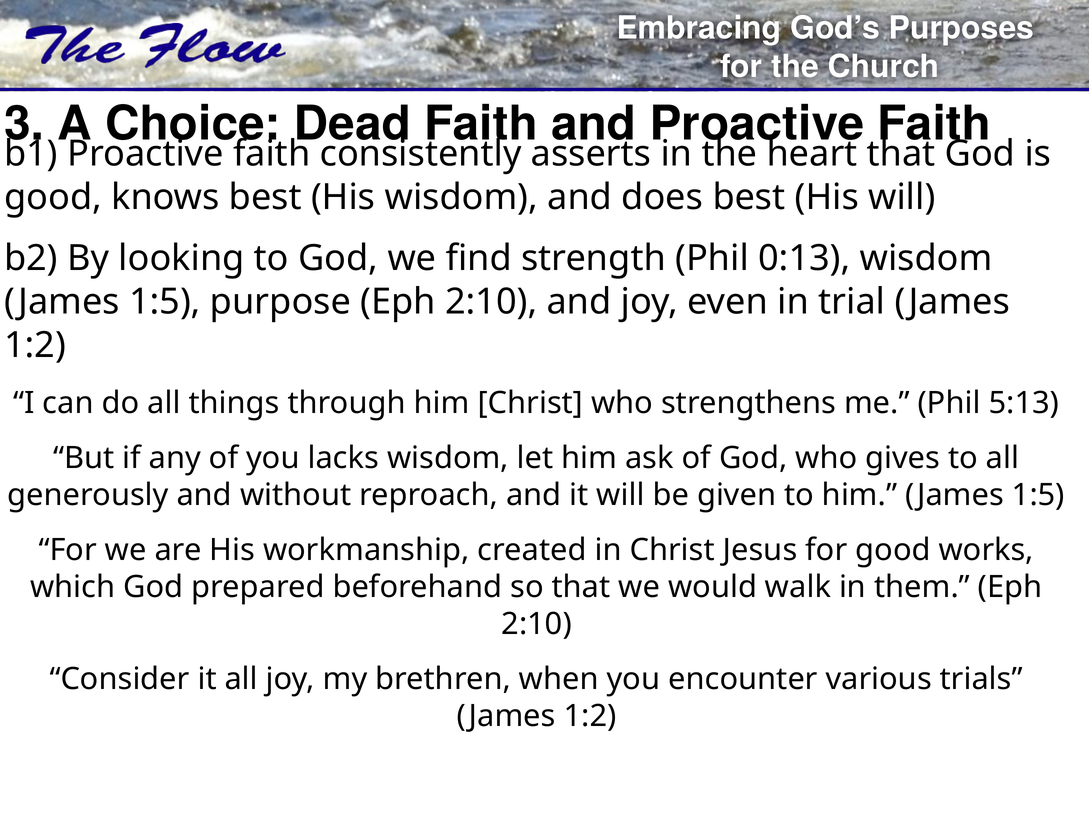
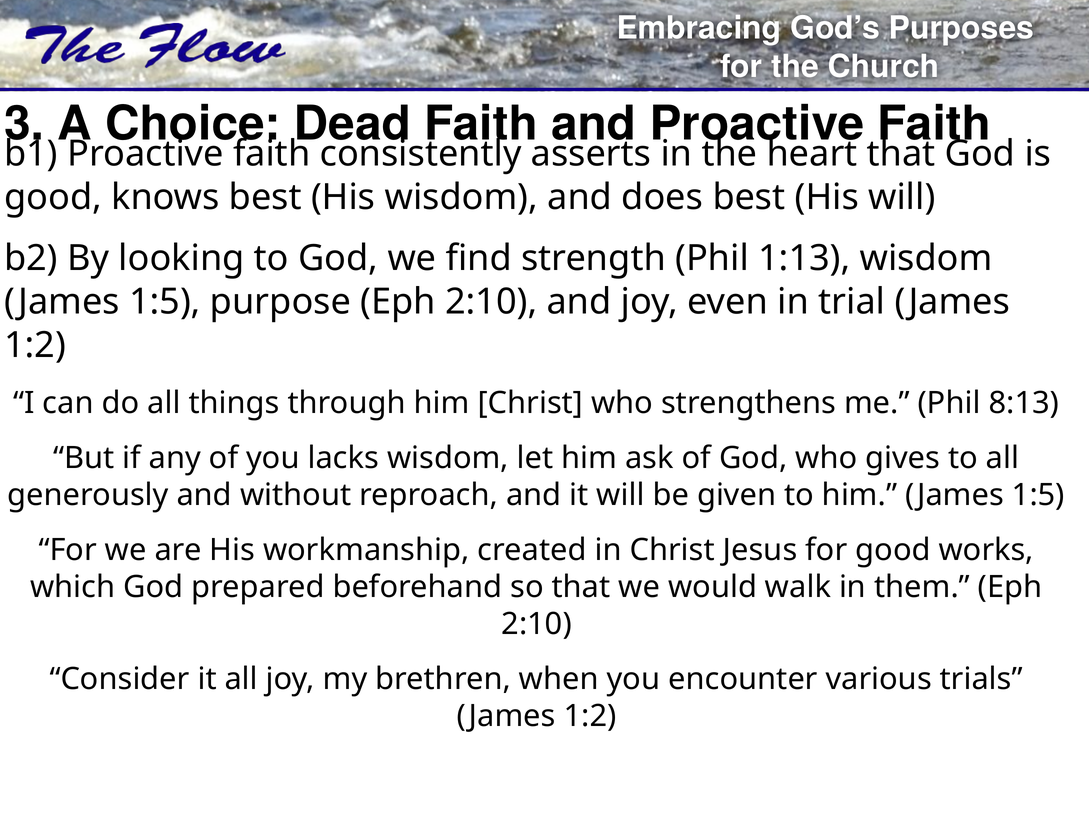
0:13: 0:13 -> 1:13 (804, 258)
5:13: 5:13 -> 8:13 (1024, 403)
